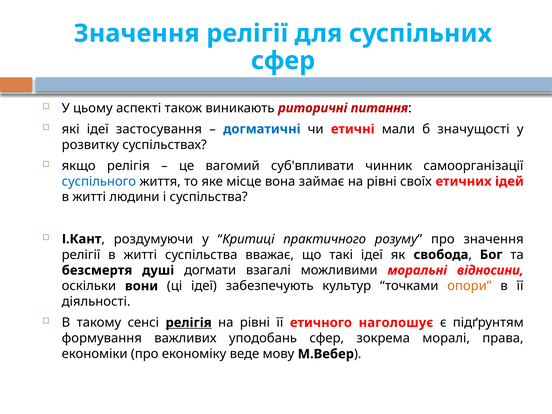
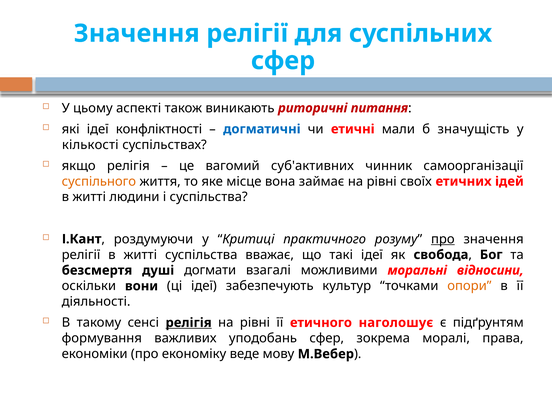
застосування: застосування -> конфліктності (159, 129)
значущості: значущості -> значущість (473, 129)
розвитку: розвитку -> кількості (90, 145)
суб'впливати: суб'впливати -> суб'активних (312, 166)
суспільного colour: blue -> orange (99, 181)
про underline: none -> present (443, 239)
